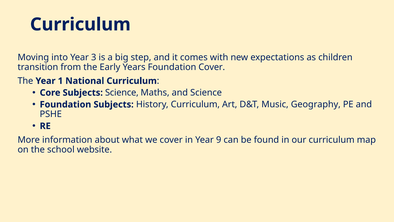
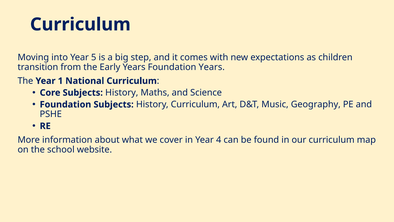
3: 3 -> 5 (94, 57)
Foundation Cover: Cover -> Years (212, 67)
Core Subjects Science: Science -> History (122, 93)
9: 9 -> 4 (219, 140)
